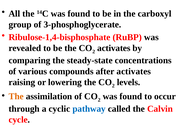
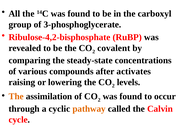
Ribulose-1,4-bisphosphate: Ribulose-1,4-bisphosphate -> Ribulose-4,2-bisphosphate (59, 37)
activates: activates -> covalent (114, 48)
pathway colour: blue -> orange (89, 109)
